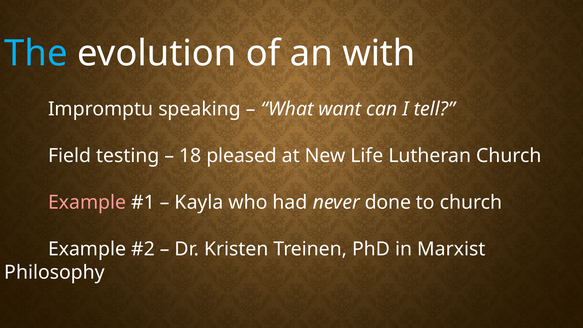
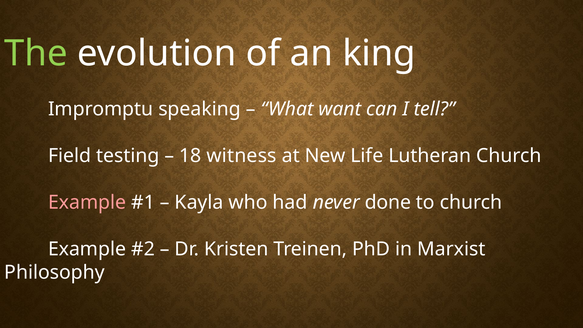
The colour: light blue -> light green (36, 54)
with: with -> king (379, 54)
pleased: pleased -> witness (242, 156)
